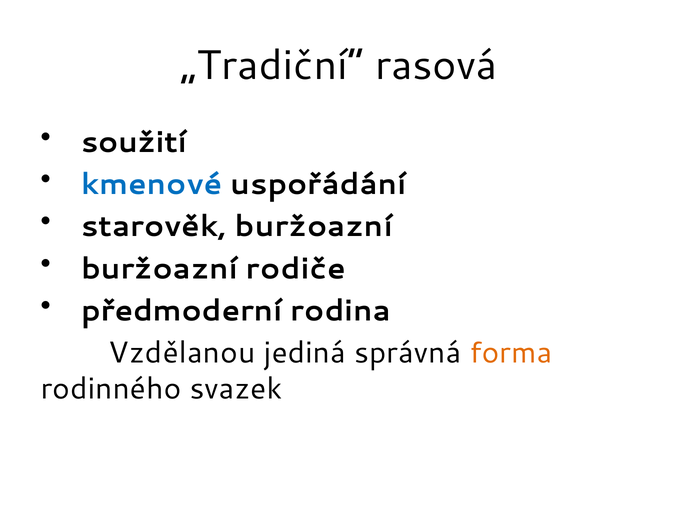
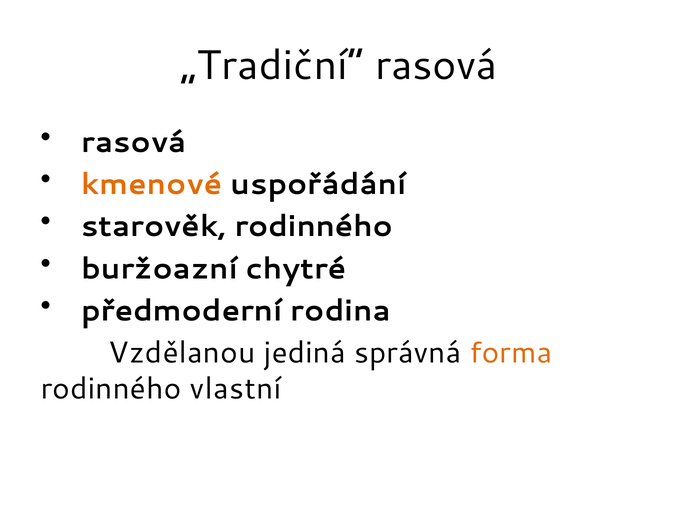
soužití: soužití -> rasová (134, 142)
kmenové colour: blue -> orange (152, 184)
starověk buržoazní: buržoazní -> rodinného (314, 226)
rodiče: rodiče -> chytré (296, 268)
svazek: svazek -> vlastní (236, 389)
